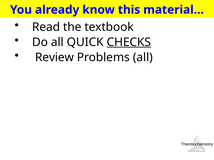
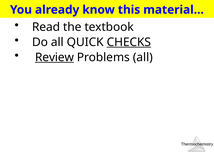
Review underline: none -> present (54, 57)
